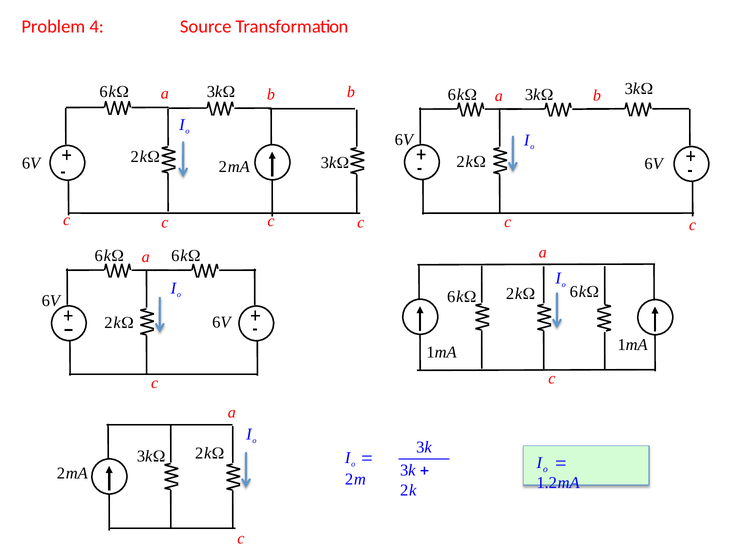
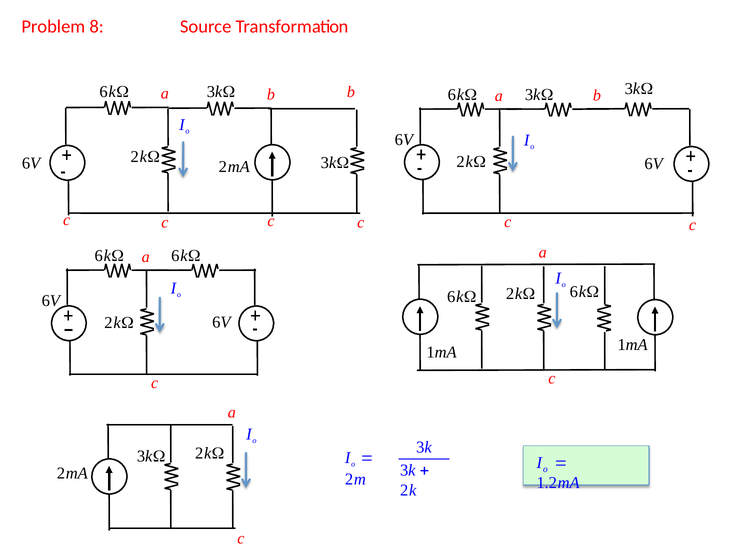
4: 4 -> 8 (97, 27)
